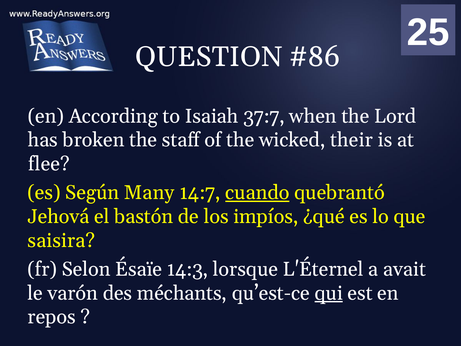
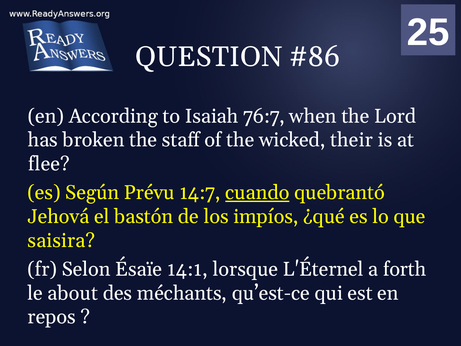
37:7: 37:7 -> 76:7 (264, 116)
Many: Many -> Prévu (149, 193)
14:3: 14:3 -> 14:1 (187, 269)
avait: avait -> forth (405, 269)
varón: varón -> about (73, 293)
qui underline: present -> none (329, 293)
